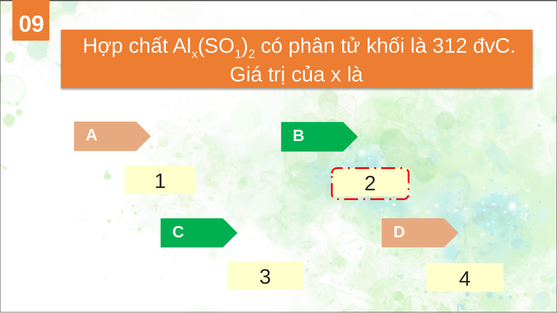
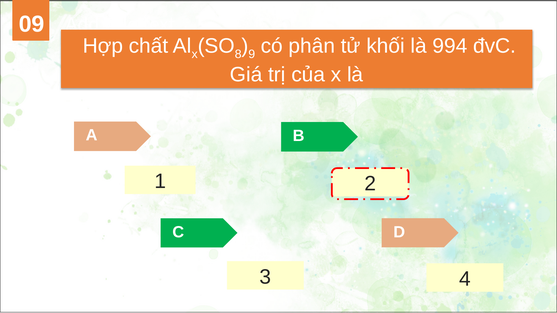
1: 1 -> 8 (238, 54)
2: 2 -> 9 (252, 54)
312: 312 -> 994 (450, 46)
